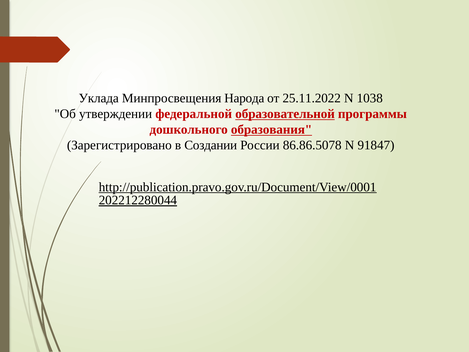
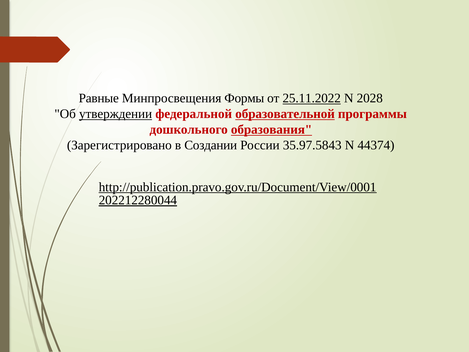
Уклада: Уклада -> Равные (99, 98)
Народа: Народа -> Формы (244, 98)
25.11.2022 underline: none -> present (312, 98)
1038: 1038 -> 2028 (370, 98)
утверждении underline: none -> present (116, 114)
86.86.5078: 86.86.5078 -> 35.97.5843 (312, 145)
91847: 91847 -> 44374 (376, 145)
